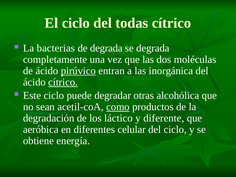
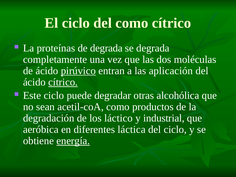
del todas: todas -> como (132, 23)
bacterias: bacterias -> proteínas (56, 48)
inorgánica: inorgánica -> aplicación (171, 71)
como underline: present -> none (118, 107)
diferente: diferente -> industrial (164, 118)
celular: celular -> láctica (132, 130)
energía underline: none -> present (73, 141)
